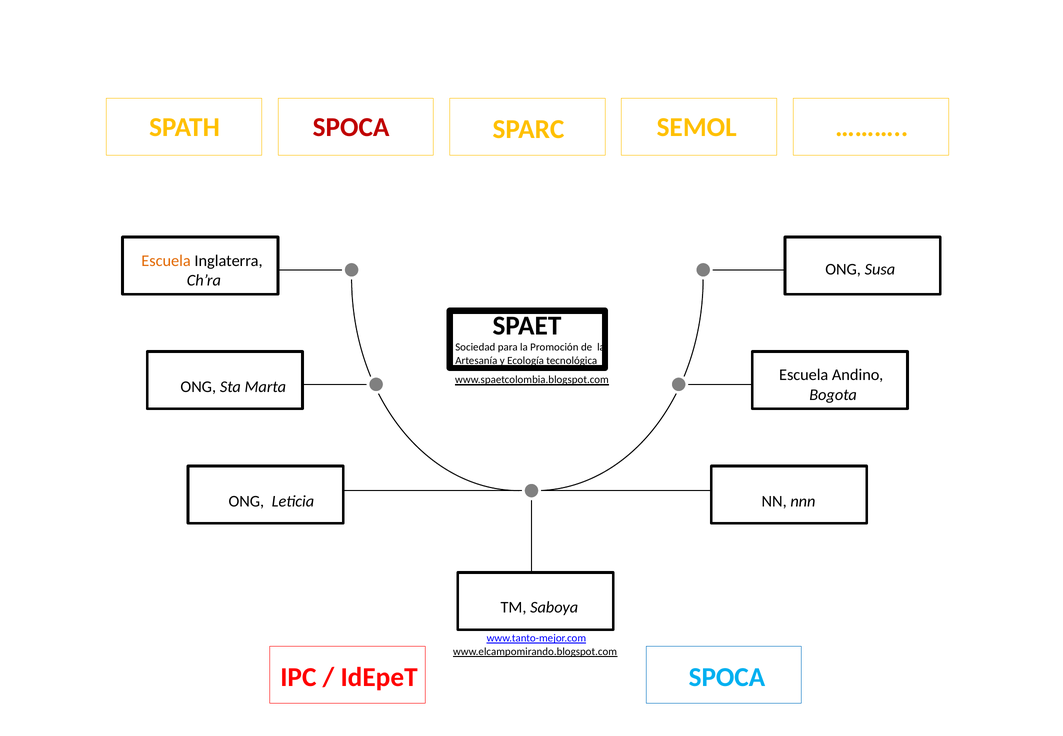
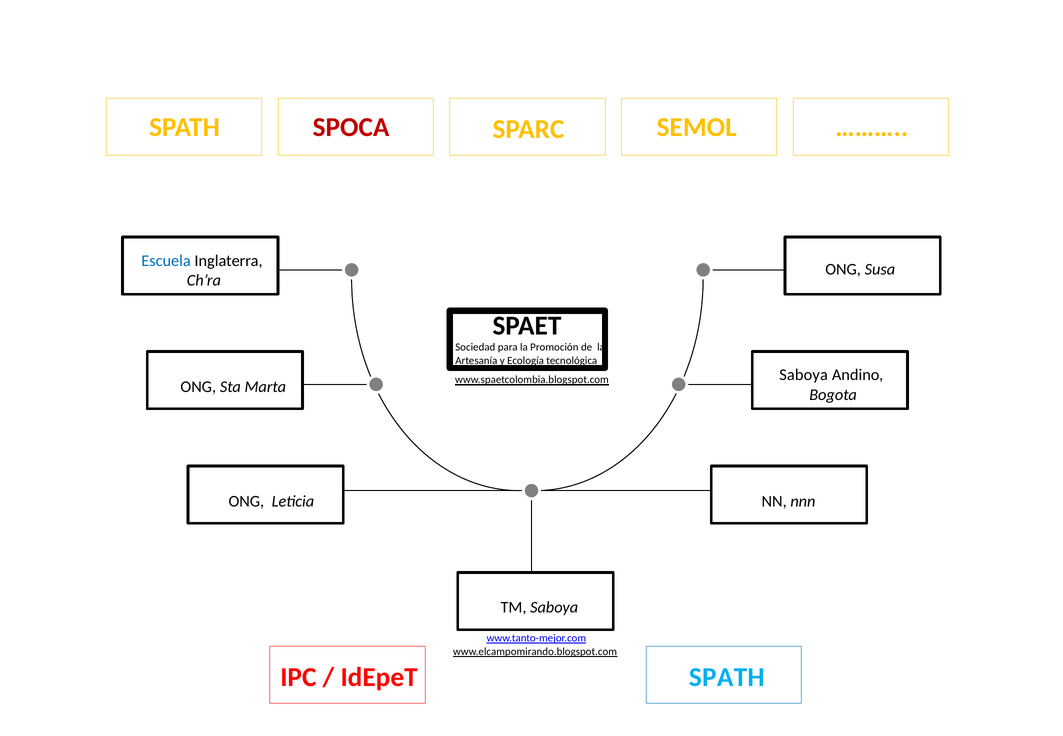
Escuela colour: orange -> blue (166, 261)
Escuela: Escuela -> Saboya (804, 375)
SPOCA: SPOCA -> SPATH (727, 677)
